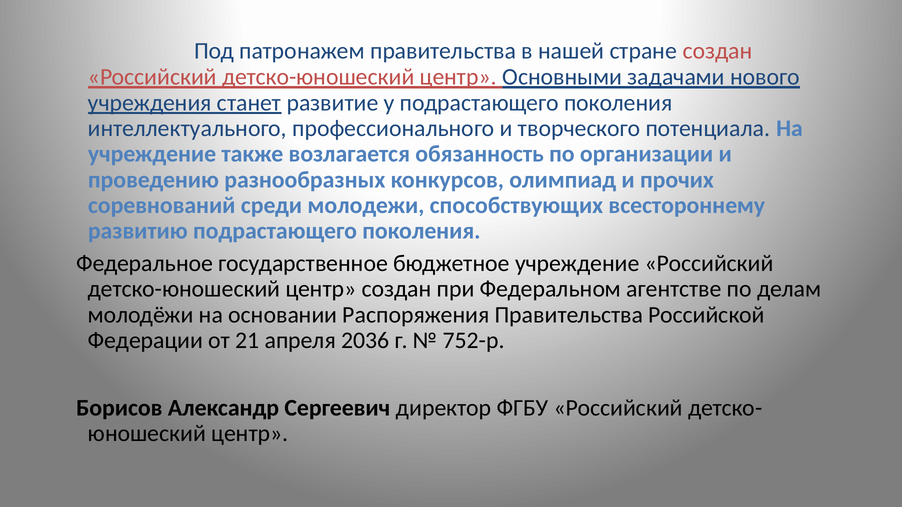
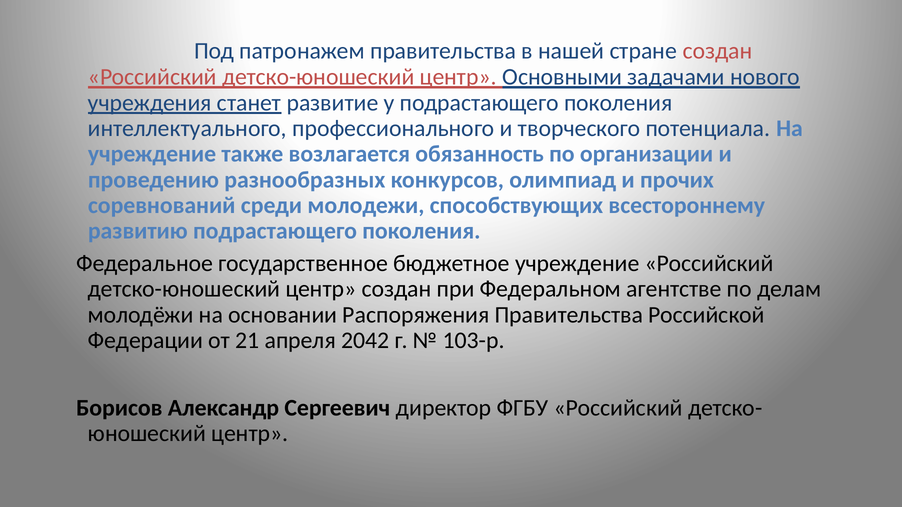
2036: 2036 -> 2042 (365, 341)
752-р: 752-р -> 103-р (474, 341)
